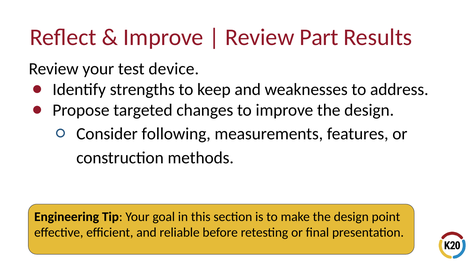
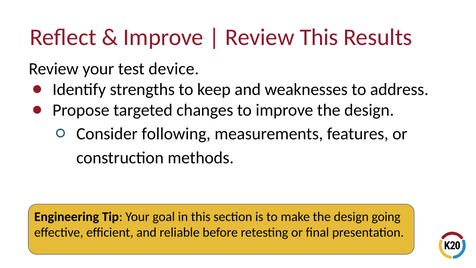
Review Part: Part -> This (319, 37)
point: point -> going (386, 216)
